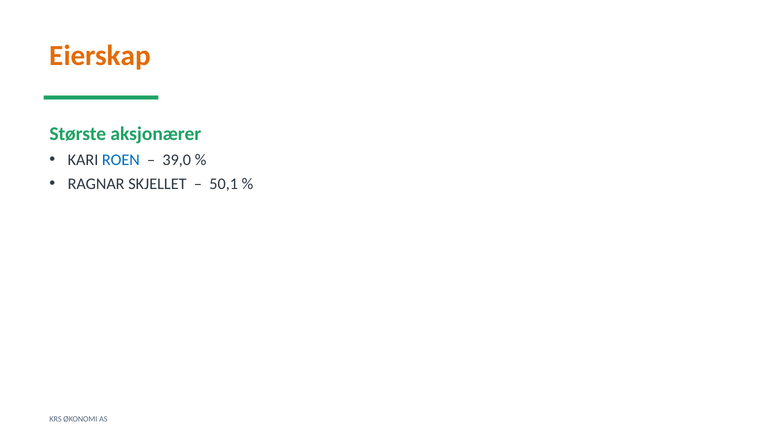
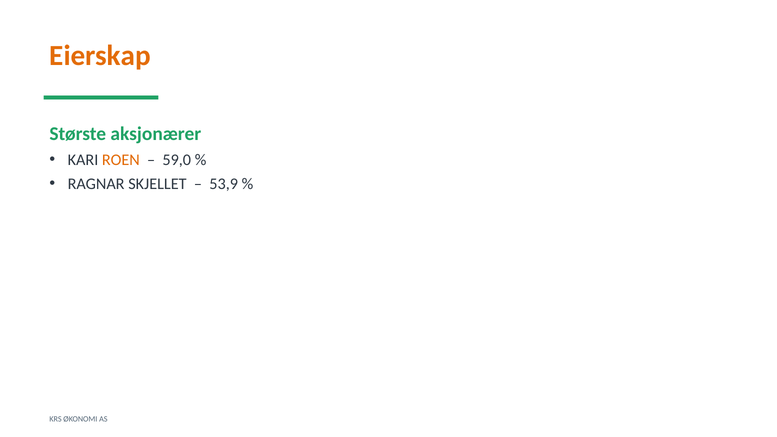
ROEN colour: blue -> orange (121, 160)
39,0: 39,0 -> 59,0 (177, 160)
50,1: 50,1 -> 53,9 (224, 184)
